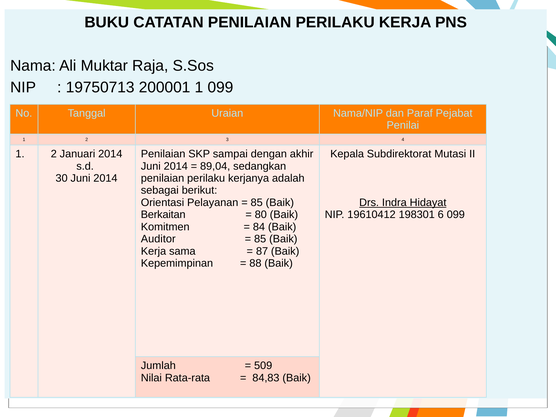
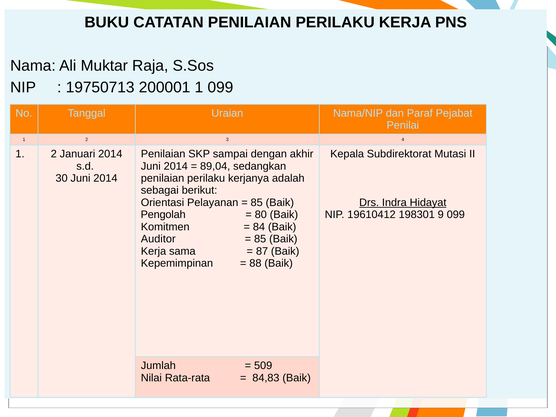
Berkaitan: Berkaitan -> Pengolah (163, 215)
6: 6 -> 9 (441, 215)
